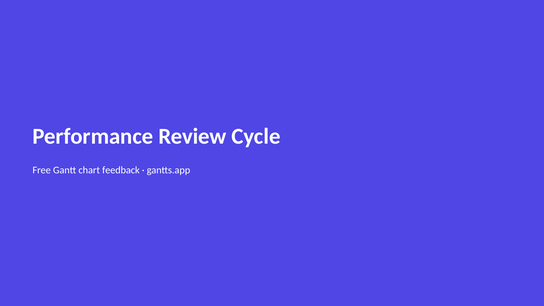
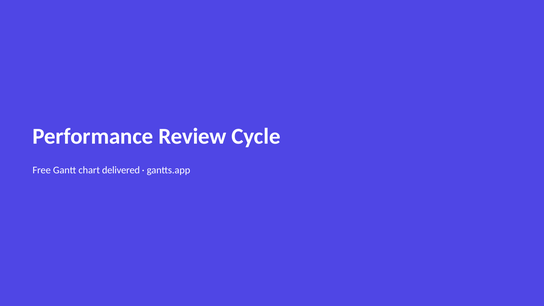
feedback: feedback -> delivered (121, 170)
